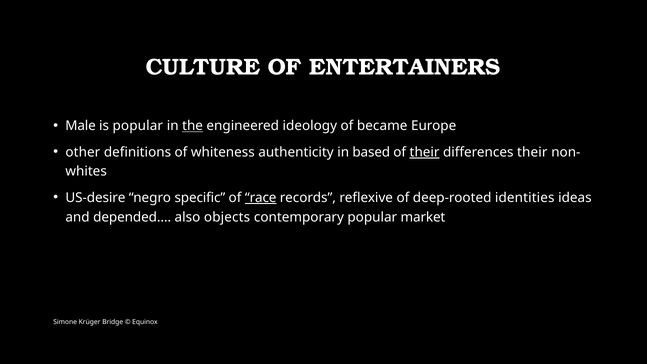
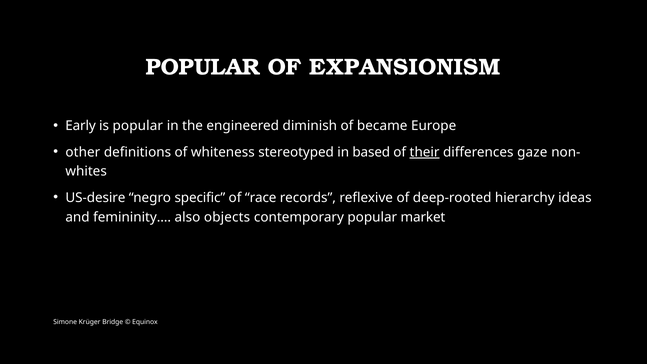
CULTURE: CULTURE -> POPULAR (203, 67)
ENTERTAINERS: ENTERTAINERS -> EXPANSIONISM (405, 67)
Male: Male -> Early (81, 126)
the underline: present -> none (193, 126)
ideology: ideology -> diminish (310, 126)
authenticity: authenticity -> stereotyped (296, 152)
differences their: their -> gaze (532, 152)
race underline: present -> none (261, 198)
identities: identities -> hierarchy (525, 198)
depended…: depended… -> femininity… (132, 217)
